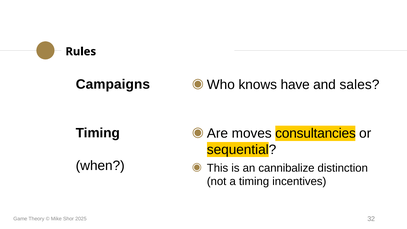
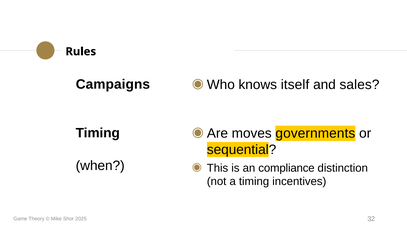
have: have -> itself (295, 85)
consultancies: consultancies -> governments (315, 133)
cannibalize: cannibalize -> compliance (287, 168)
